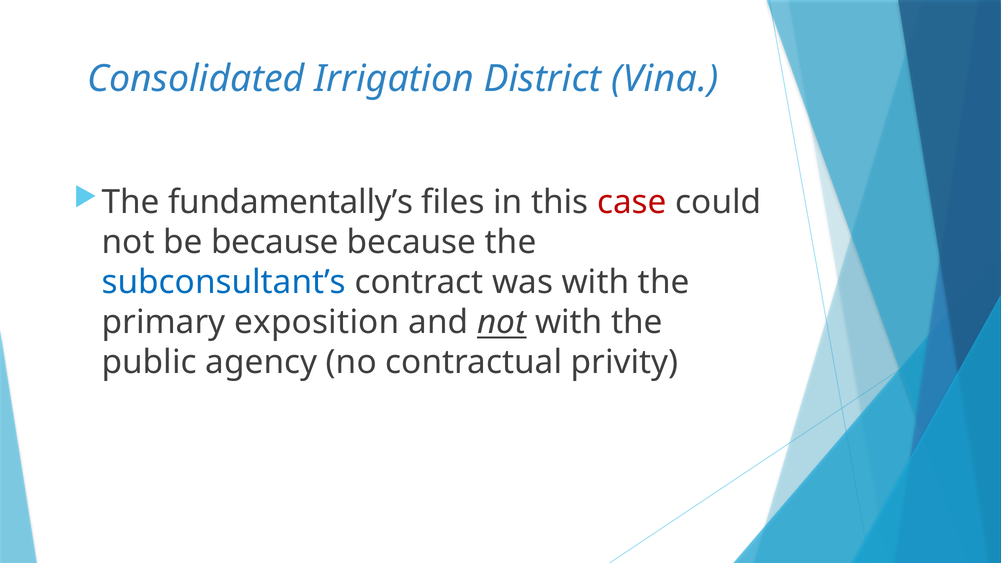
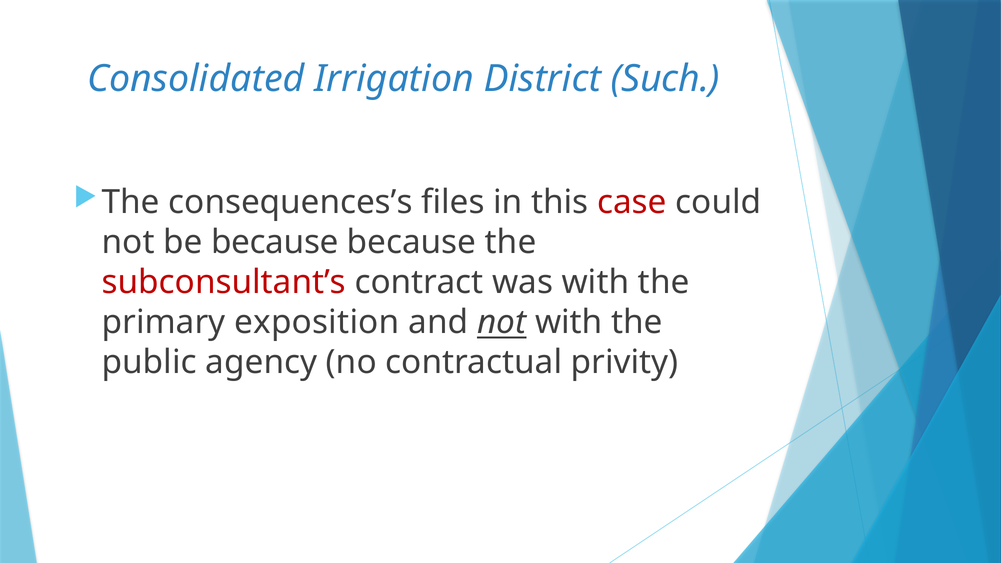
Vina: Vina -> Such (665, 79)
fundamentally’s: fundamentally’s -> consequences’s (291, 202)
subconsultant’s colour: blue -> red (224, 282)
